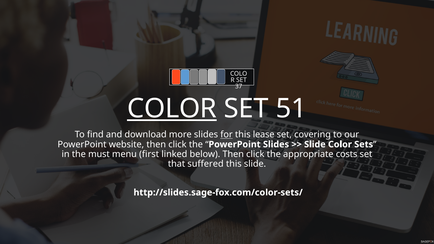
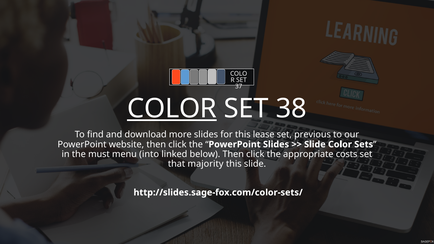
51: 51 -> 38 (291, 108)
for underline: present -> none (227, 135)
covering: covering -> previous (313, 135)
first: first -> into (149, 154)
suffered: suffered -> majority (206, 164)
